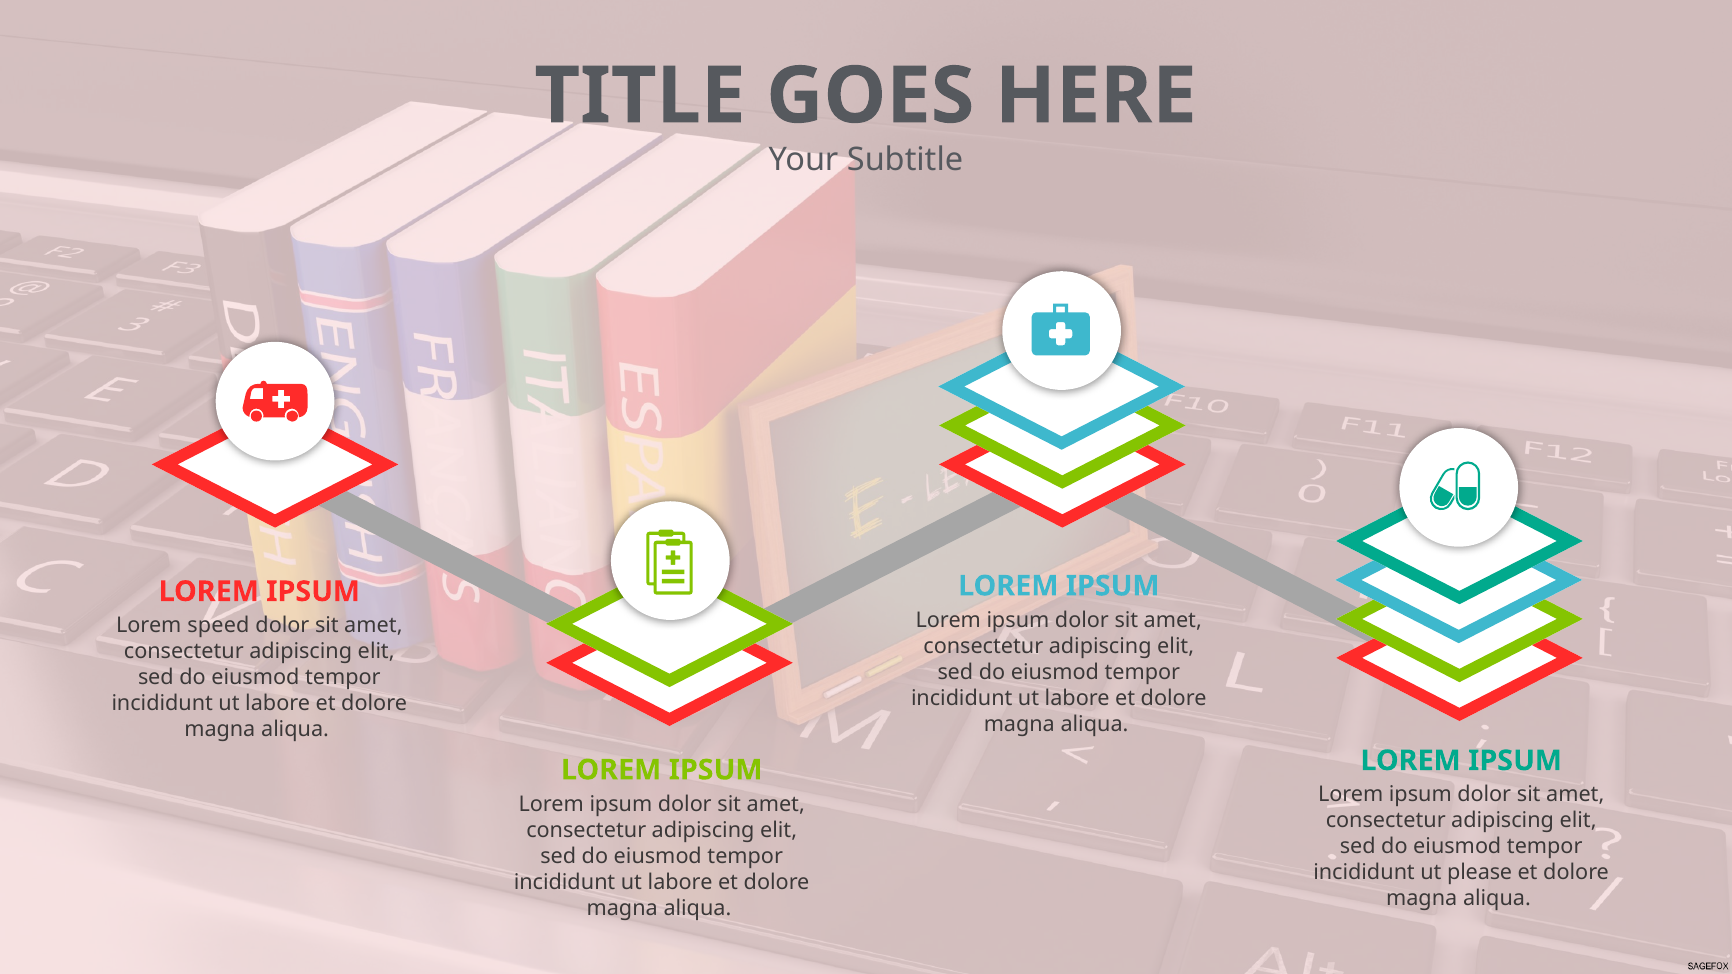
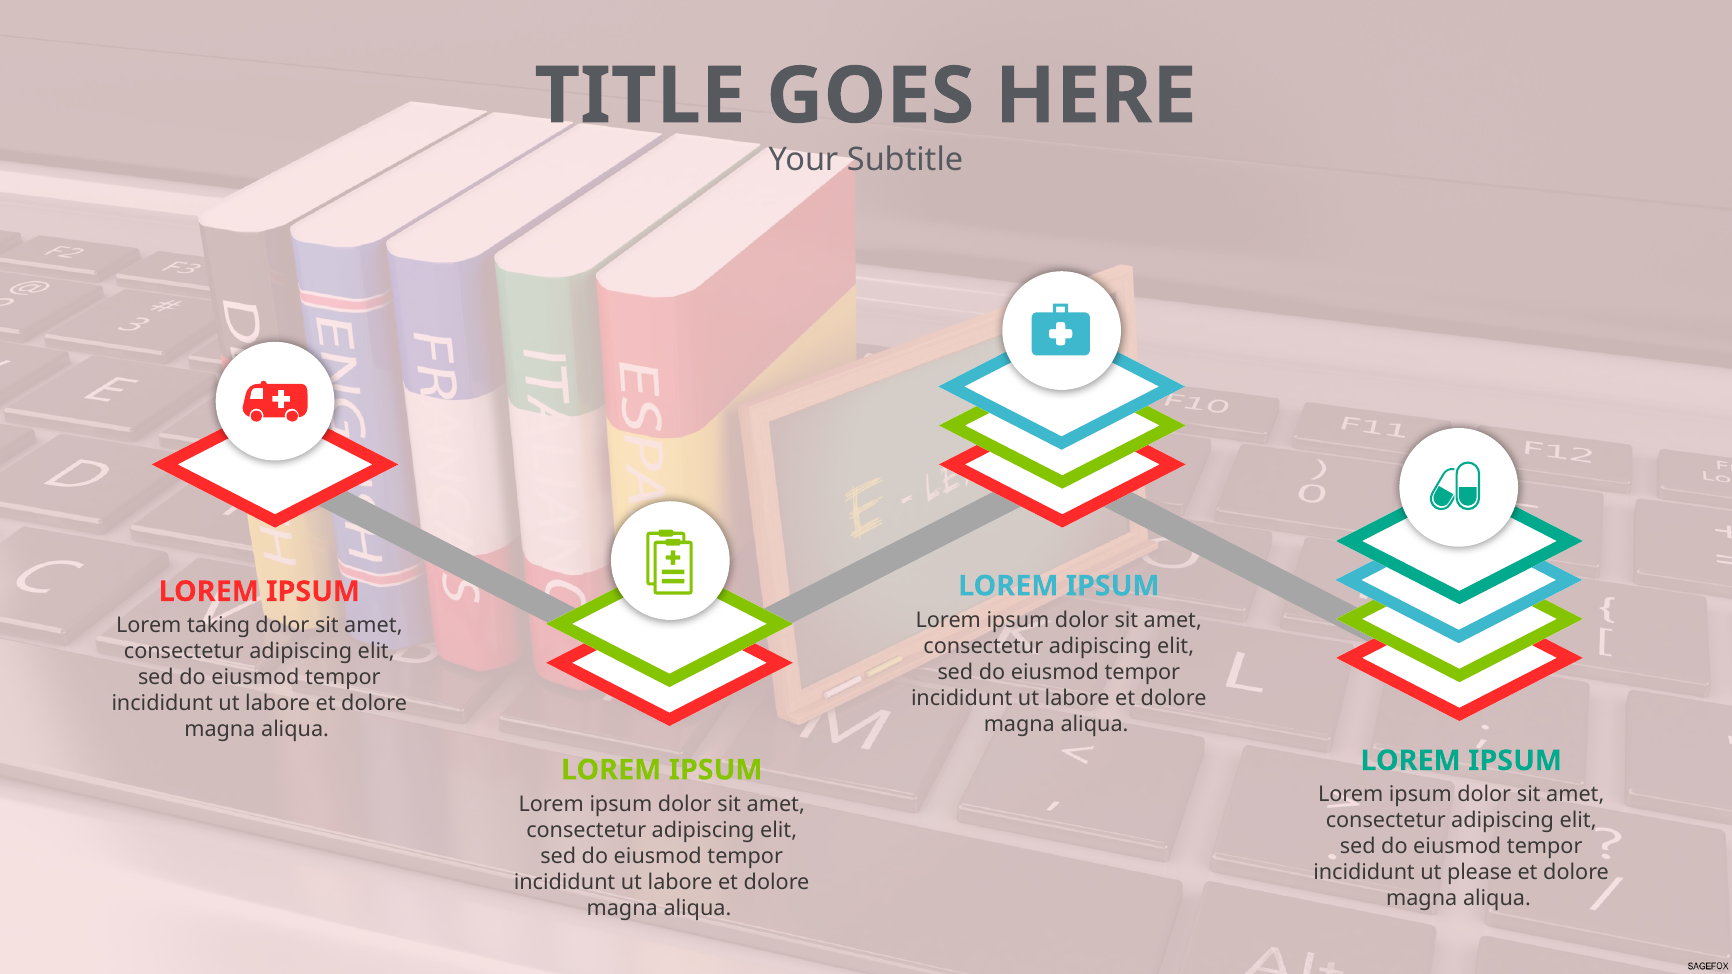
speed: speed -> taking (219, 626)
